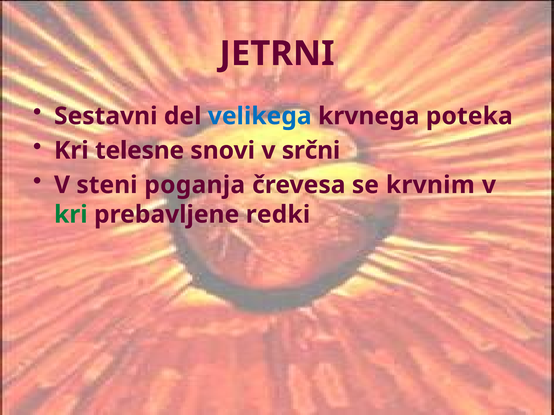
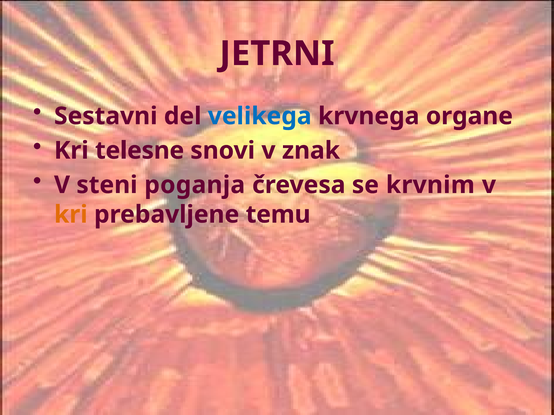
poteka: poteka -> organe (469, 116)
srčni: srčni -> znak (311, 151)
kri colour: green -> orange (71, 215)
redki: redki -> temu (278, 215)
